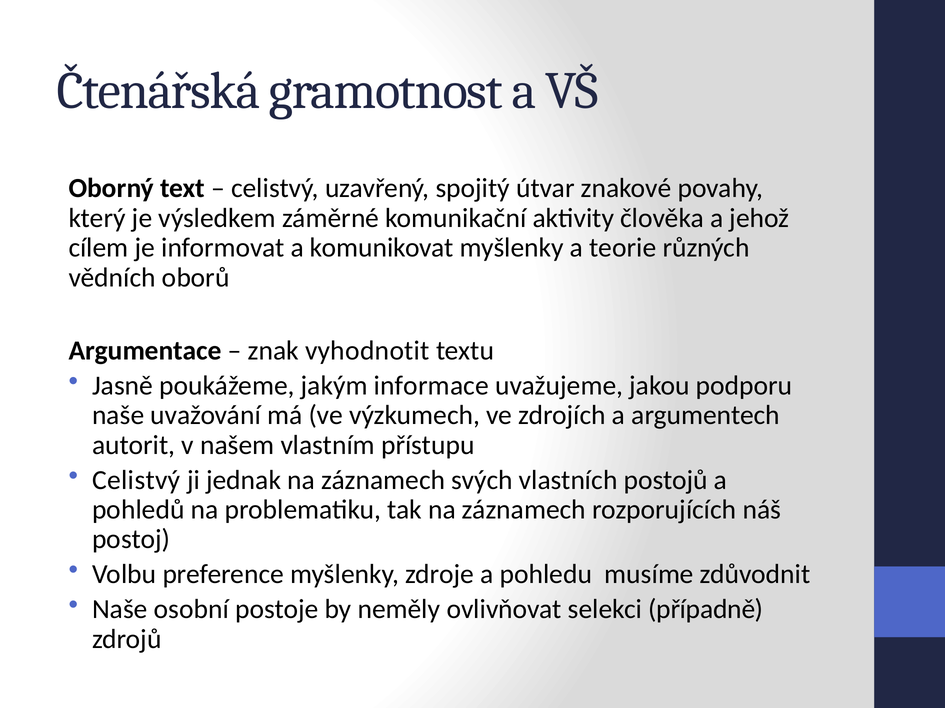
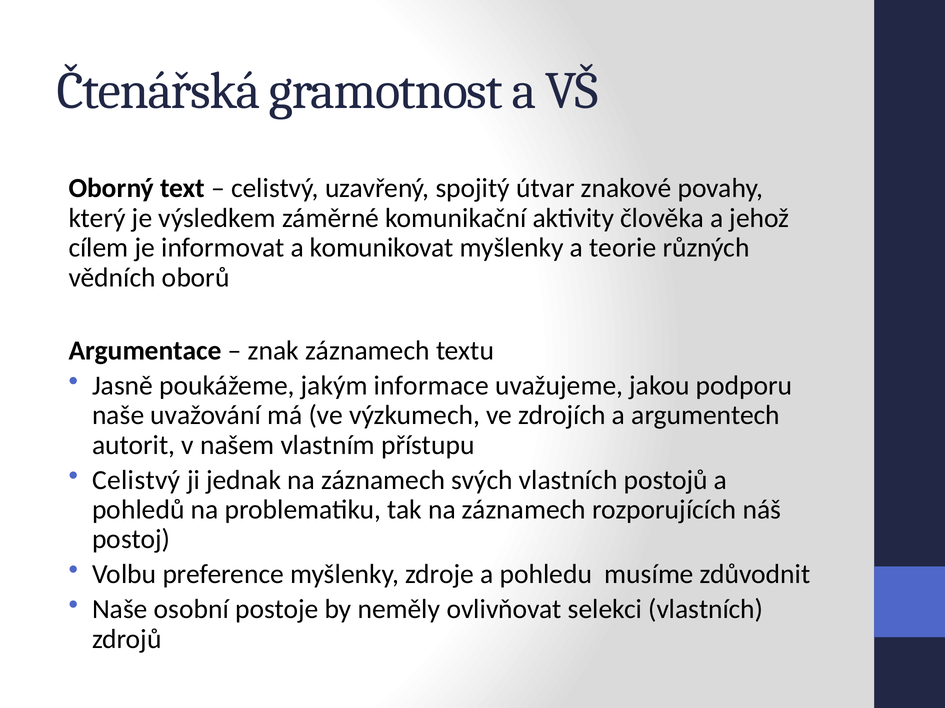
znak vyhodnotit: vyhodnotit -> záznamech (367, 351)
selekci případně: případně -> vlastních (706, 610)
